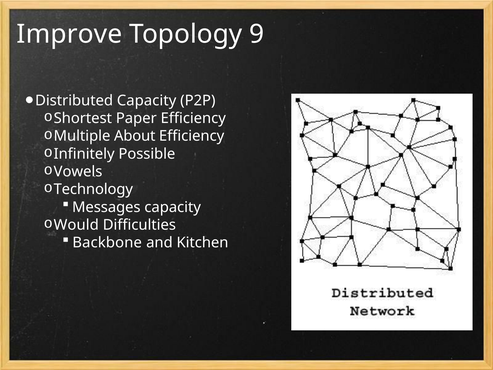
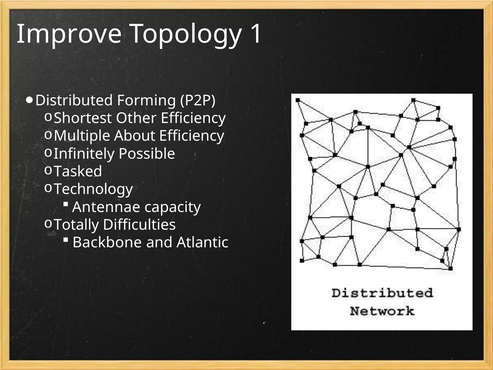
9: 9 -> 1 (257, 34)
Distributed Capacity: Capacity -> Forming (147, 101)
Paper: Paper -> Other (136, 118)
Vowels: Vowels -> Tasked (78, 171)
Messages: Messages -> Antennae (106, 207)
Would: Would -> Totally (76, 225)
Kitchen: Kitchen -> Atlantic (203, 242)
